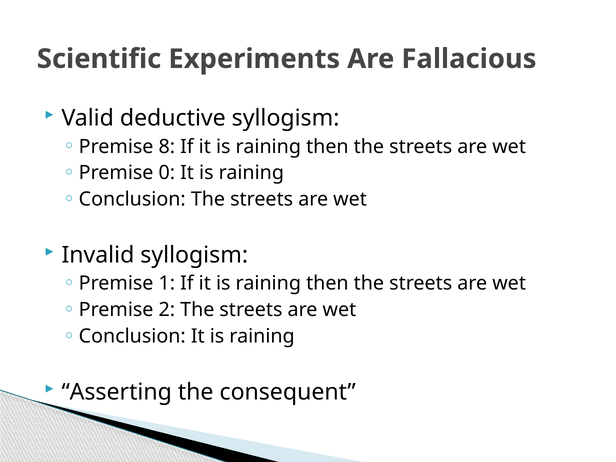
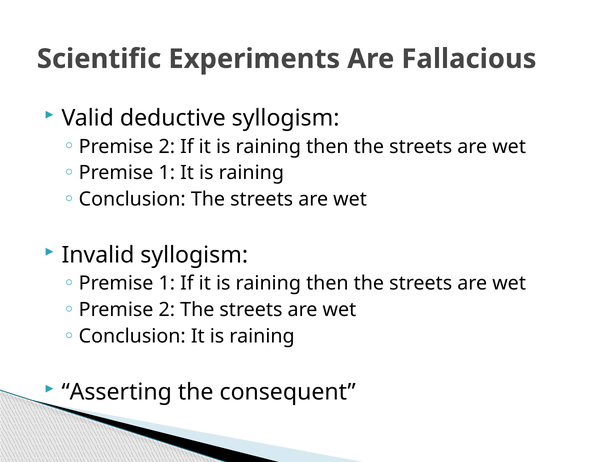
8: 8 -> 2 (167, 147)
0: 0 -> 1 (167, 173)
